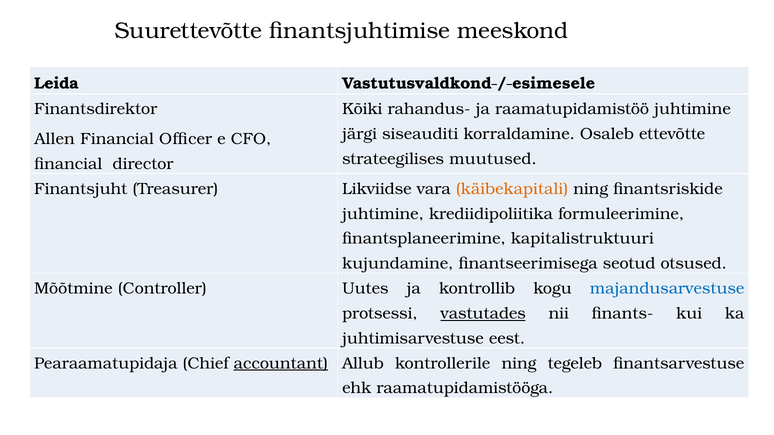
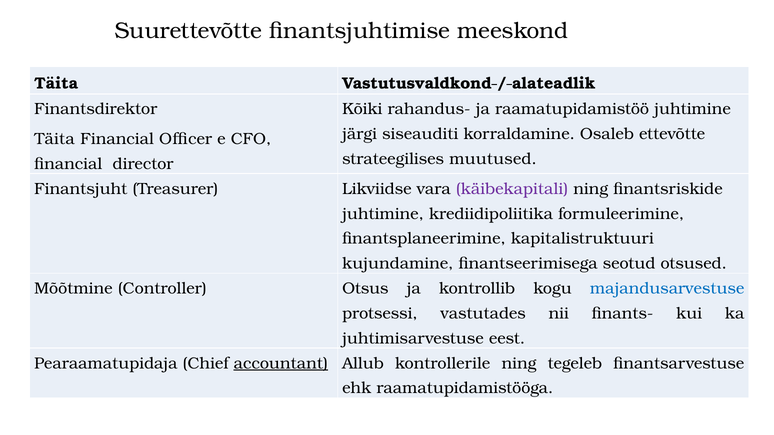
Leida: Leida -> Täita (56, 84)
esimesele: esimesele -> alateadlik (554, 84)
Allen: Allen -> Täita (55, 139)
käibekapitali colour: orange -> purple (512, 189)
Uutes: Uutes -> Otsus (365, 289)
vastutades underline: present -> none (483, 314)
